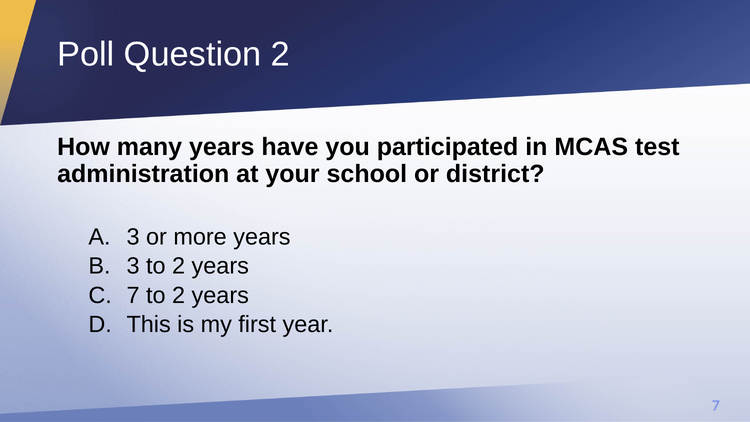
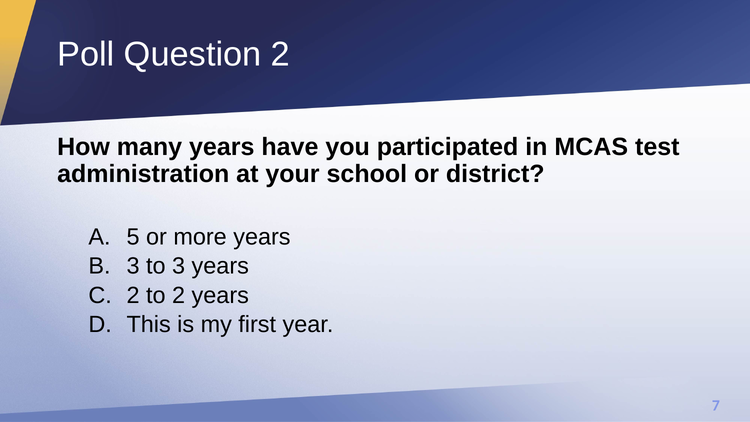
3: 3 -> 5 (133, 237)
3 to 2: 2 -> 3 (179, 266)
7: 7 -> 2 (133, 295)
